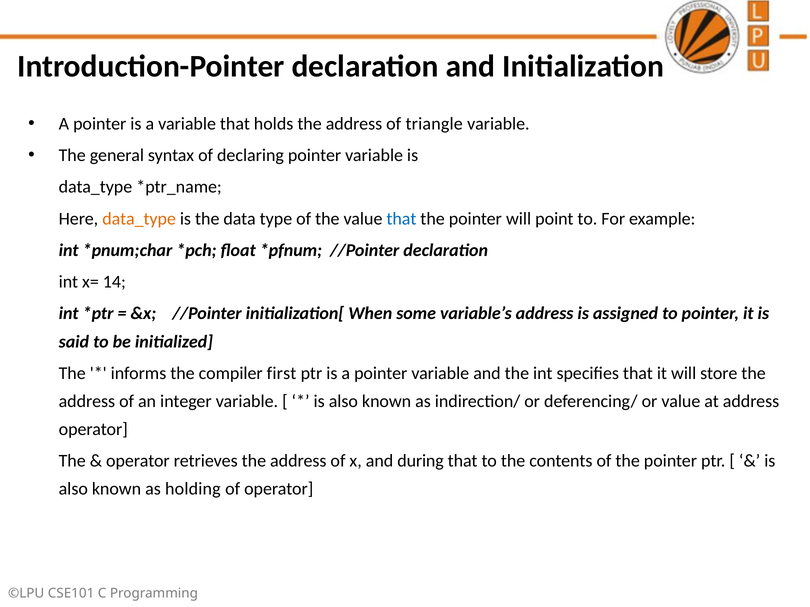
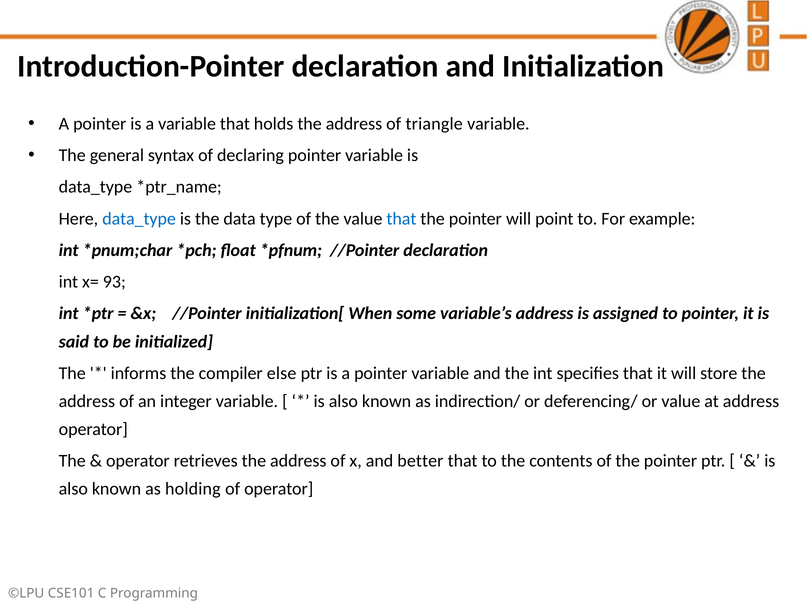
data_type colour: orange -> blue (139, 219)
14: 14 -> 93 (114, 282)
first: first -> else (282, 374)
during: during -> better (420, 461)
